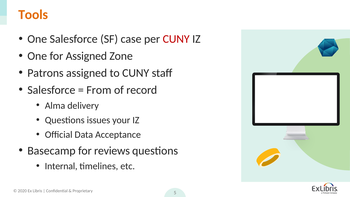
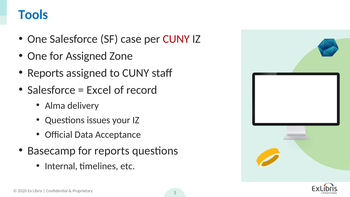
Tools colour: orange -> blue (33, 15)
Patrons: Patrons -> Reports (46, 73)
From: From -> Excel (99, 90)
for reviews: reviews -> reports (112, 151)
